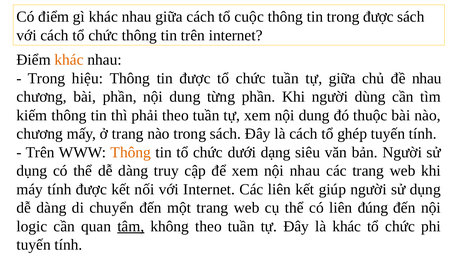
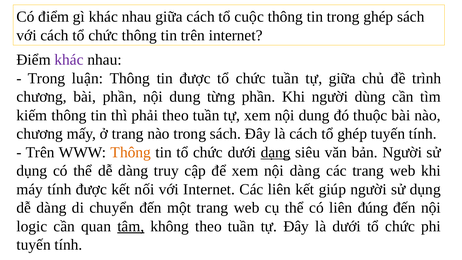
trong được: được -> ghép (378, 17)
khác colour: orange -> purple (69, 60)
hiệu: hiệu -> luận (88, 78)
đề nhau: nhau -> trình (427, 78)
dạng underline: none -> present (276, 152)
nội nhau: nhau -> dàng (305, 171)
là khác: khác -> dưới (347, 226)
